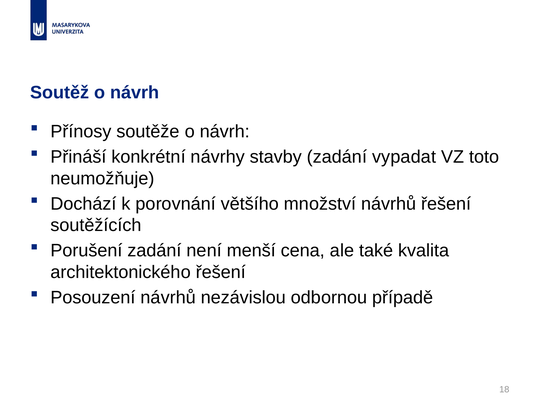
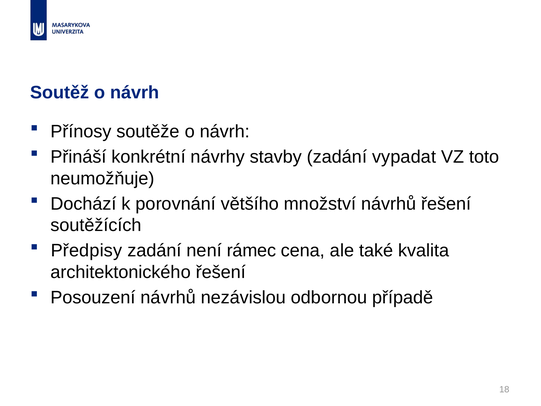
Porušení: Porušení -> Předpisy (86, 250)
menší: menší -> rámec (251, 250)
